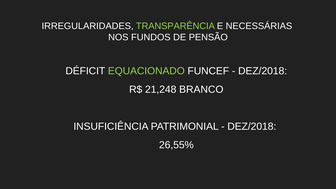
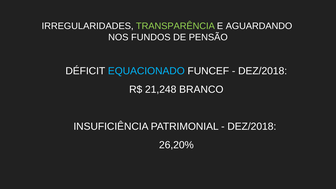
NECESSÁRIAS: NECESSÁRIAS -> AGUARDANDO (259, 26)
EQUACIONADO colour: light green -> light blue (146, 71)
26,55%: 26,55% -> 26,20% (176, 145)
